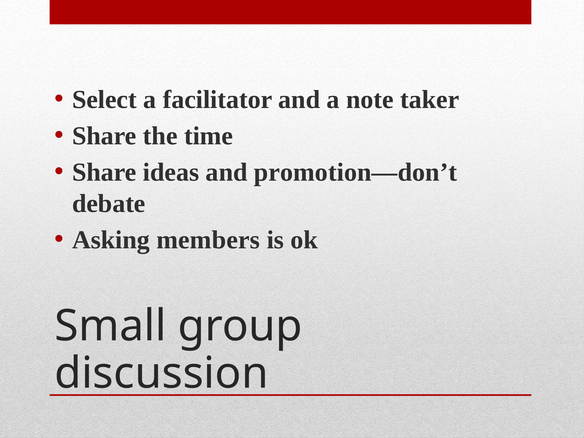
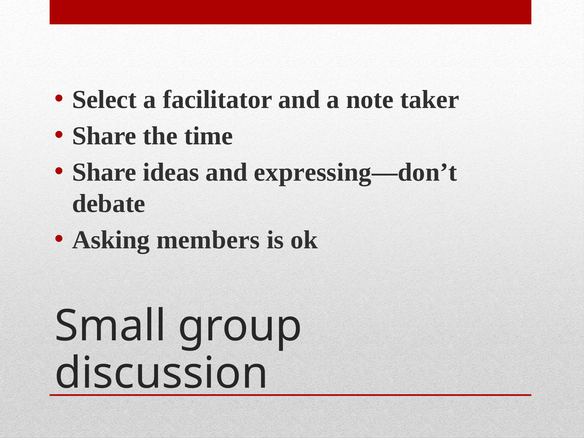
promotion―don’t: promotion―don’t -> expressing―don’t (356, 172)
